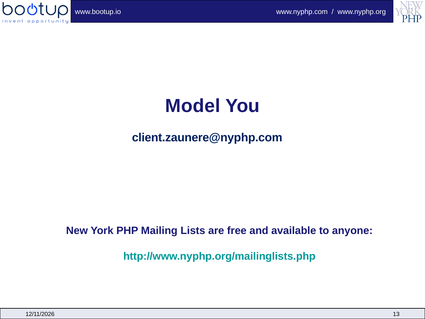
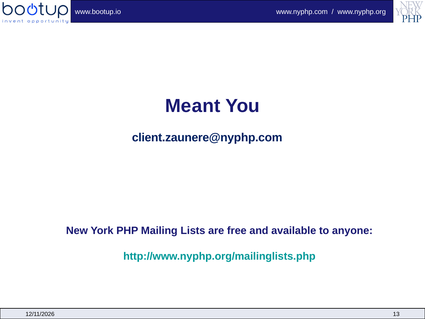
Model: Model -> Meant (193, 106)
